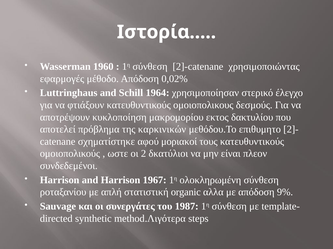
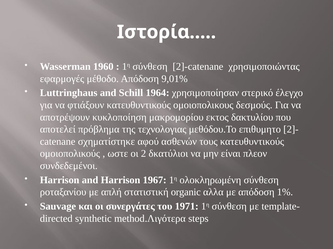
0,02%: 0,02% -> 9,01% (175, 79)
καρκινικών: καρκινικών -> τεχνολογιας (162, 130)
μοριακοί: μοριακοί -> ασθενών (179, 142)
9%: 9% -> 1% (285, 193)
1987: 1987 -> 1971 (187, 207)
